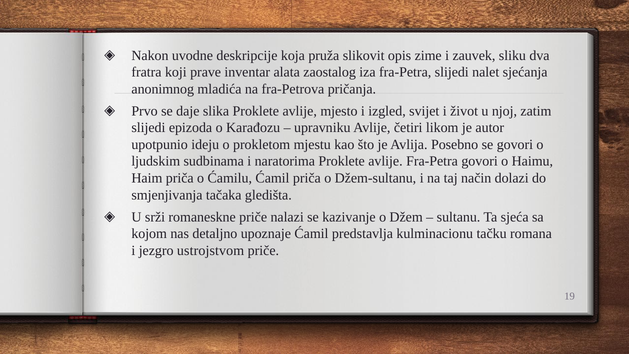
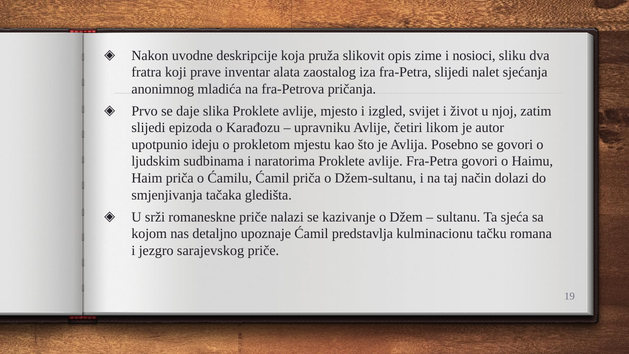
zauvek: zauvek -> nosioci (474, 55)
ustrojstvom: ustrojstvom -> sarajevskog (211, 250)
